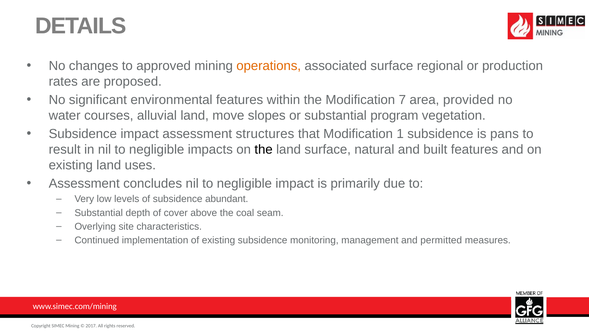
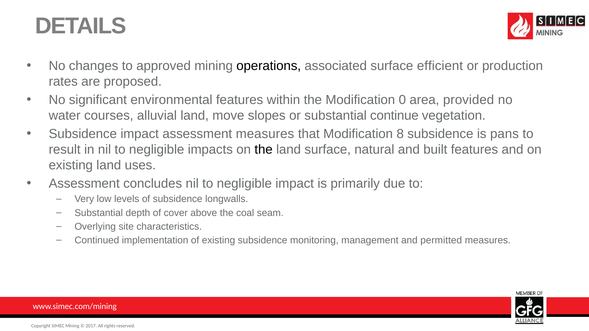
operations colour: orange -> black (269, 66)
regional: regional -> efficient (440, 66)
7: 7 -> 0 (402, 100)
program: program -> continue (394, 116)
assessment structures: structures -> measures (265, 134)
1: 1 -> 8 (400, 134)
abundant: abundant -> longwalls (227, 199)
